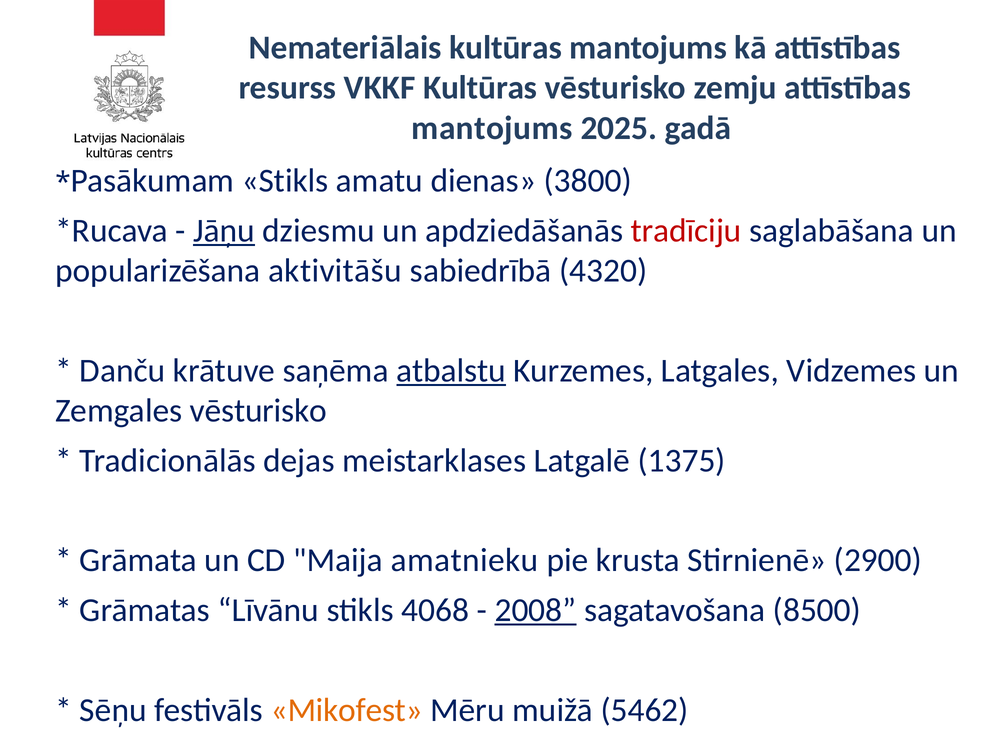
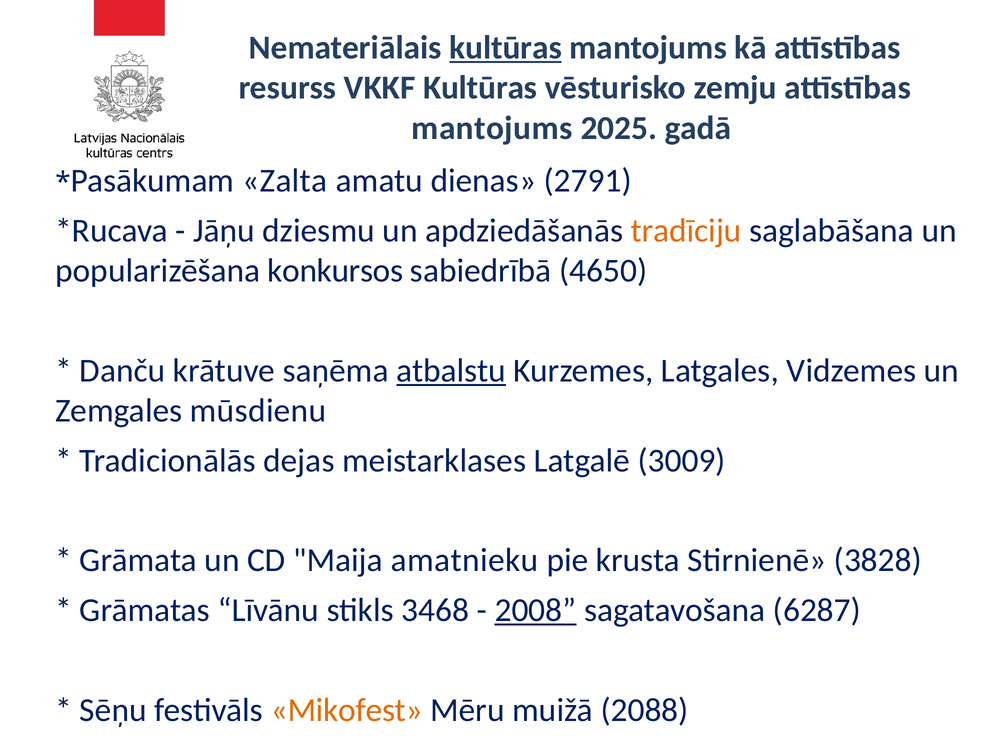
kultūras underline: none -> present (506, 48)
Pasākumam Stikls: Stikls -> Zalta (285, 181)
3800: 3800 -> 2791 (588, 181)
Jāņu underline: present -> none (224, 230)
tradīciju colour: red -> orange (686, 230)
aktivitāšu: aktivitāšu -> konkursos (335, 271)
4320: 4320 -> 4650 (603, 271)
Zemgales vēsturisko: vēsturisko -> mūsdienu (258, 411)
1375: 1375 -> 3009 (682, 461)
2900: 2900 -> 3828 (878, 560)
4068: 4068 -> 3468 (435, 610)
8500: 8500 -> 6287 (817, 610)
5462: 5462 -> 2088 (645, 710)
